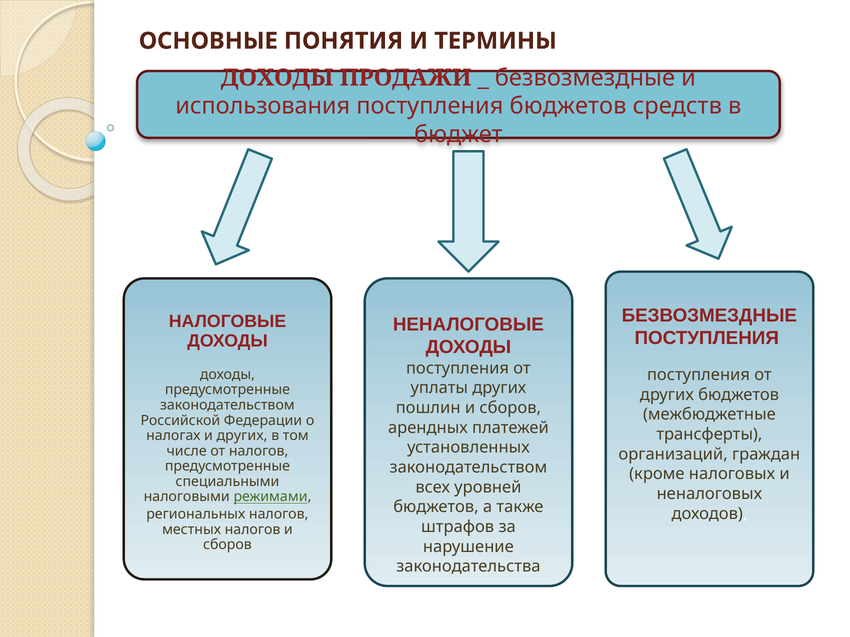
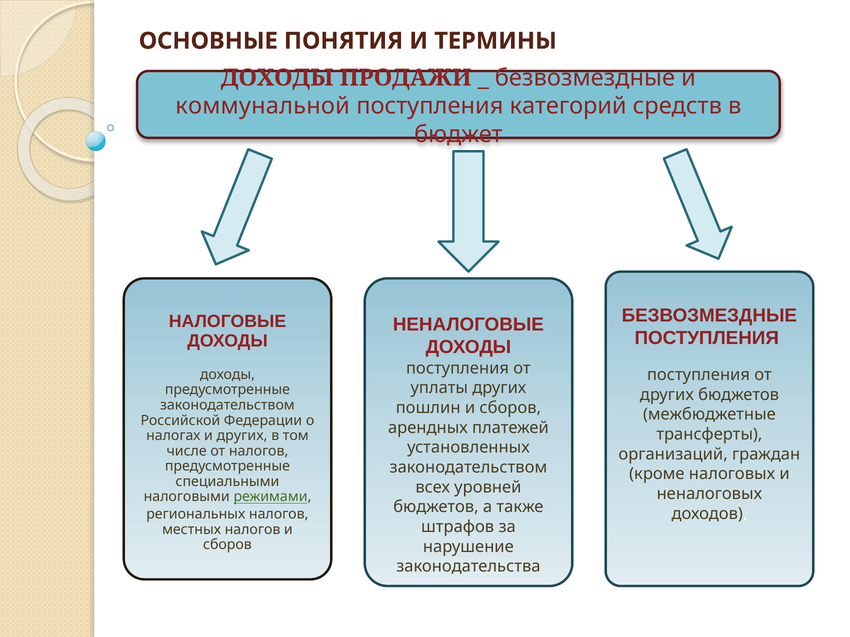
использования: использования -> коммунальной (263, 106)
поступления бюджетов: бюджетов -> категорий (568, 106)
